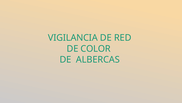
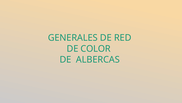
VIGILANCIA: VIGILANCIA -> GENERALES (73, 37)
